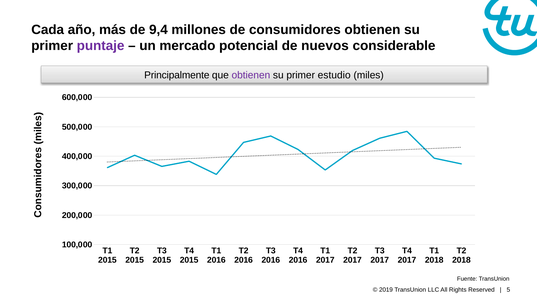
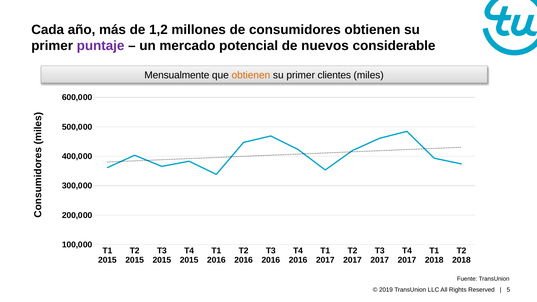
9,4: 9,4 -> 1,2 (158, 30)
Principalmente: Principalmente -> Mensualmente (177, 75)
obtienen colour: purple -> orange (251, 75)
estudio: estudio -> clientes (334, 75)
